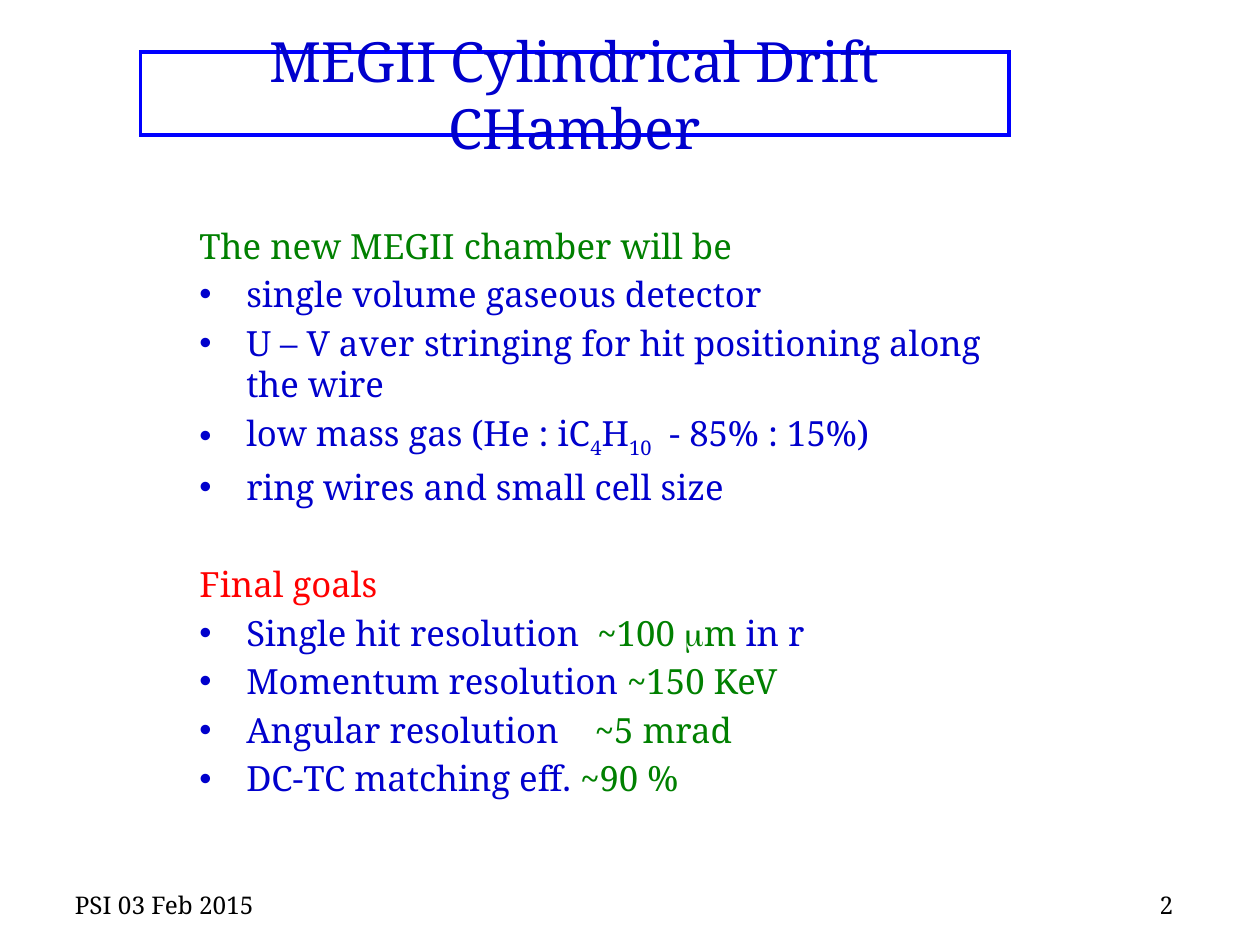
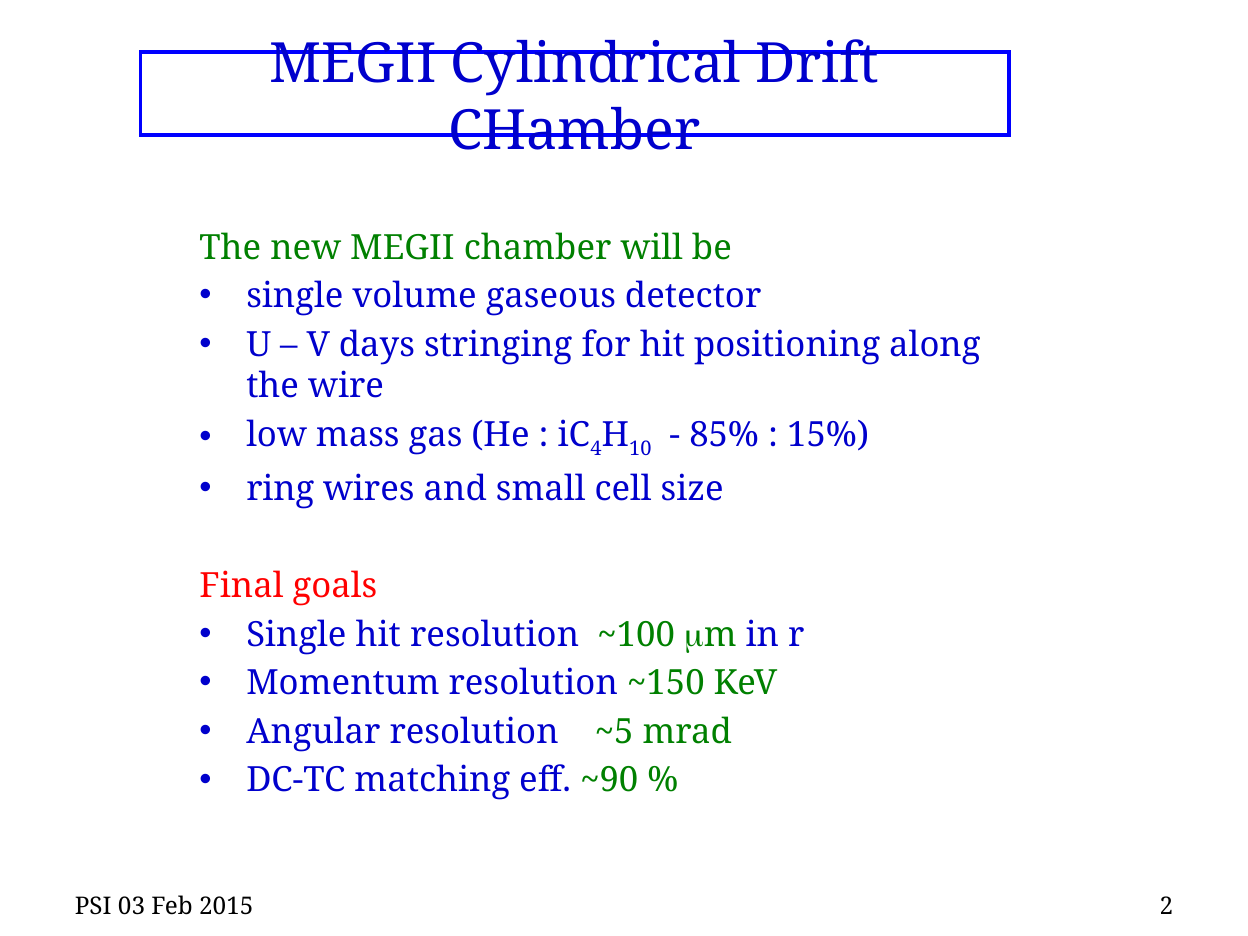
aver: aver -> days (377, 345)
